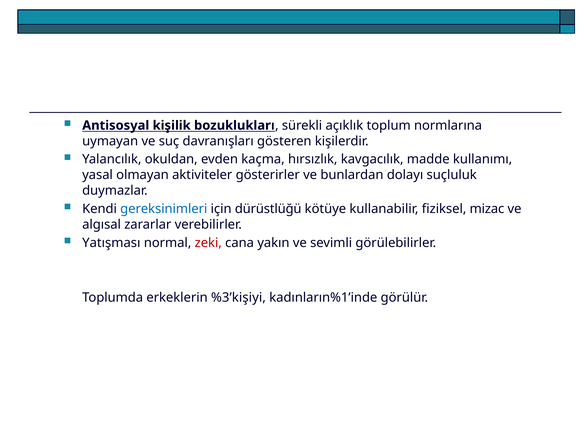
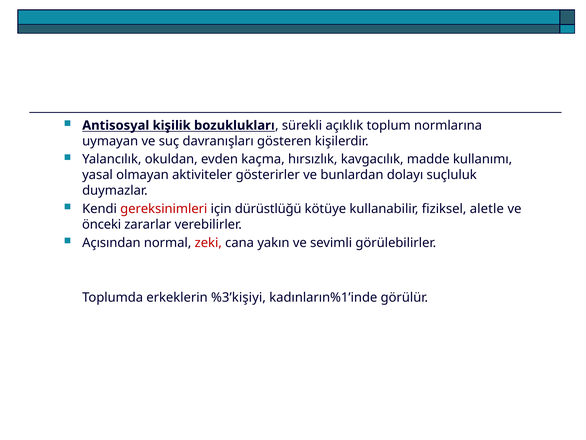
gereksinimleri colour: blue -> red (164, 209)
mizac: mizac -> aletle (487, 209)
algısal: algısal -> önceki (102, 224)
Yatışması: Yatışması -> Açısından (111, 242)
